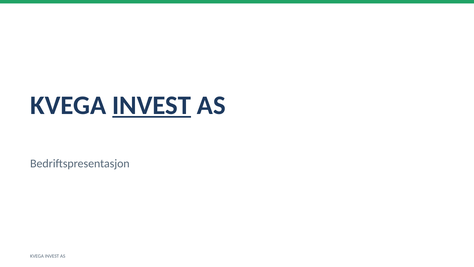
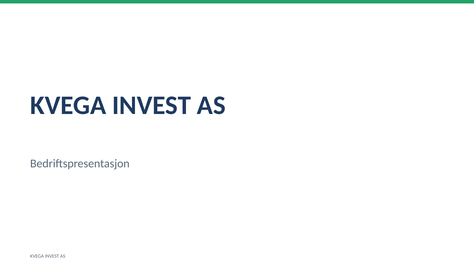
INVEST underline: present -> none (152, 105)
